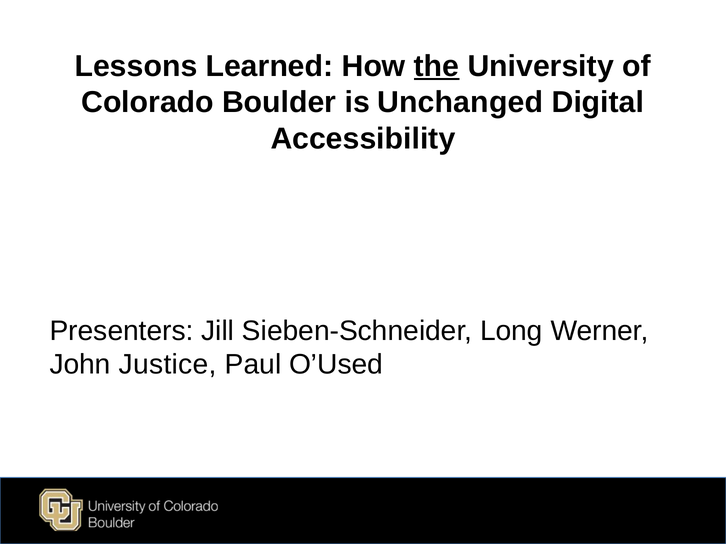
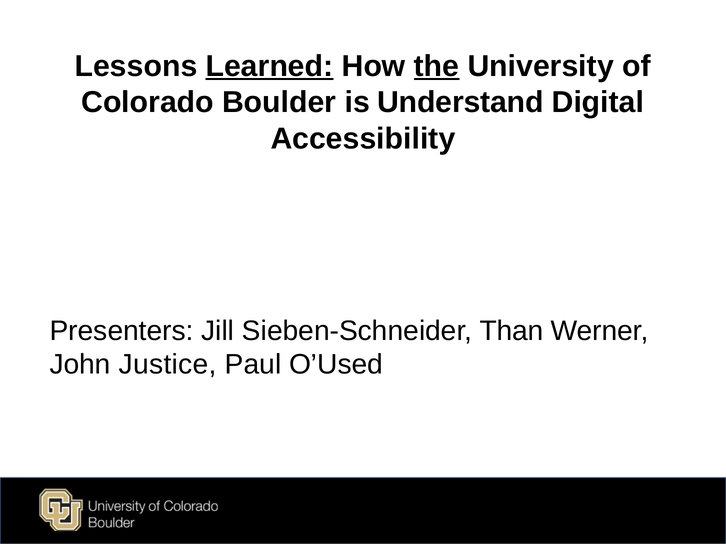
Learned underline: none -> present (270, 66)
Unchanged: Unchanged -> Understand (460, 103)
Long: Long -> Than (511, 331)
